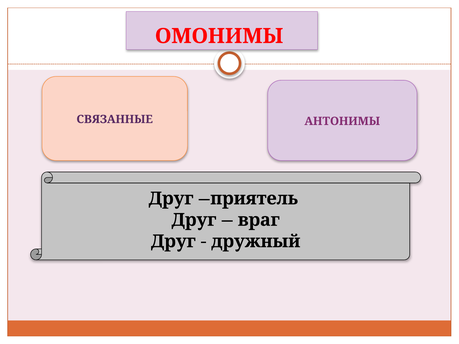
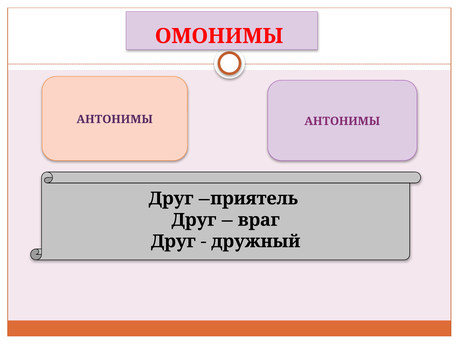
СВЯЗАННЫЕ: СВЯЗАННЫЕ -> АНТОНИМЫ (115, 119)
